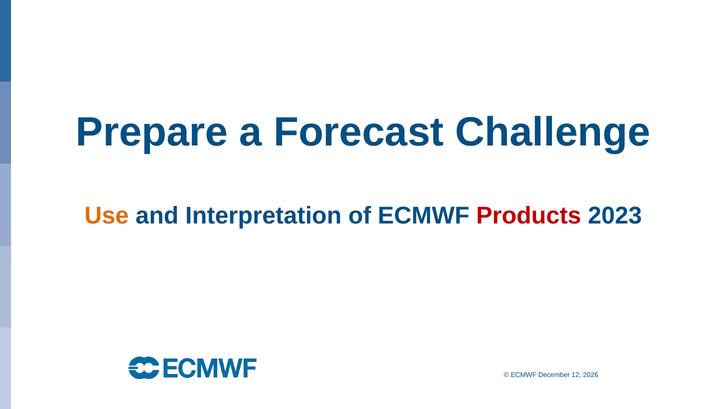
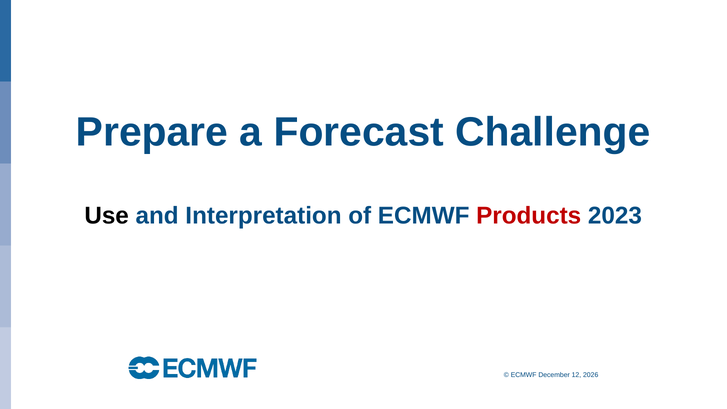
Use colour: orange -> black (107, 216)
